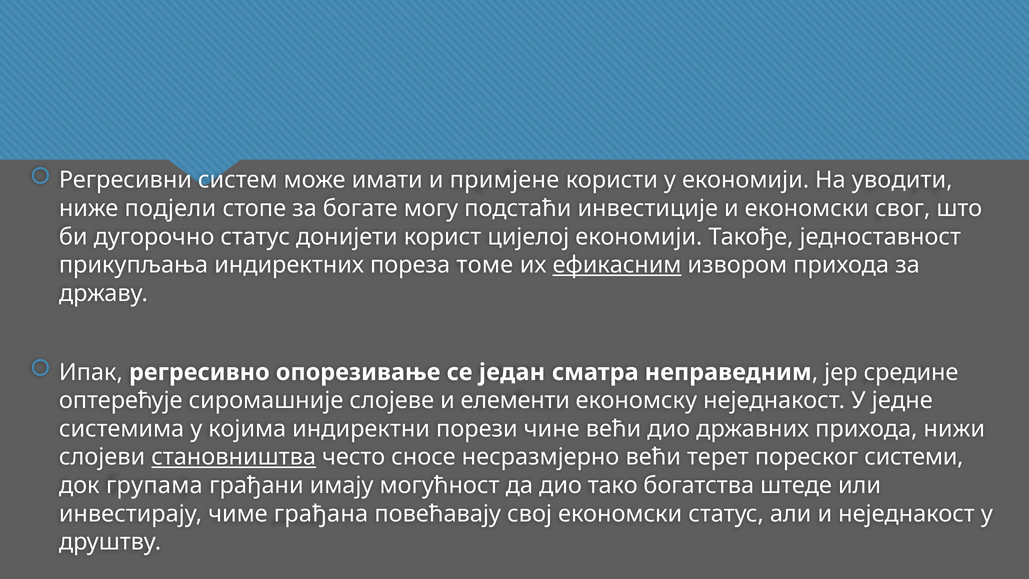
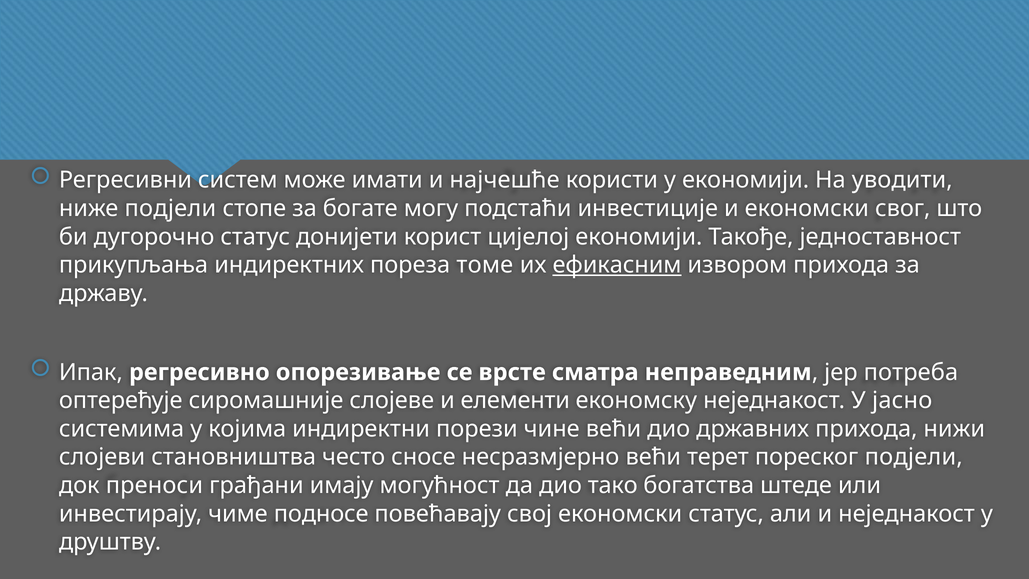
примјене: примјене -> најчешће (505, 180)
један: један -> врсте (512, 372)
средине: средине -> потреба (911, 372)
једне: једне -> јасно (902, 400)
становништва underline: present -> none (234, 457)
пореског системи: системи -> подјели (914, 457)
групама: групама -> преноси (154, 485)
грађана: грађана -> подносе (321, 514)
